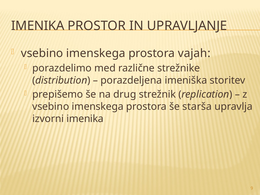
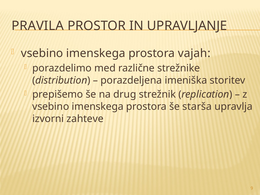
IMENIKA: IMENIKA -> PRAVILA (38, 26)
izvorni imenika: imenika -> zahteve (85, 119)
